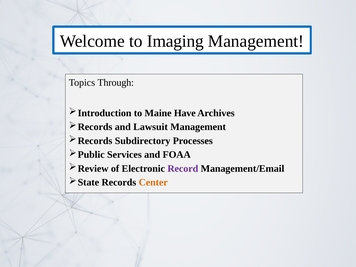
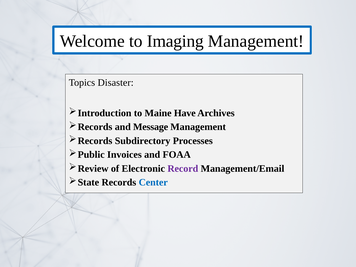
Through: Through -> Disaster (116, 83)
Lawsuit: Lawsuit -> Message (151, 127)
Services: Services -> Invoices (124, 155)
Center colour: orange -> blue (153, 182)
